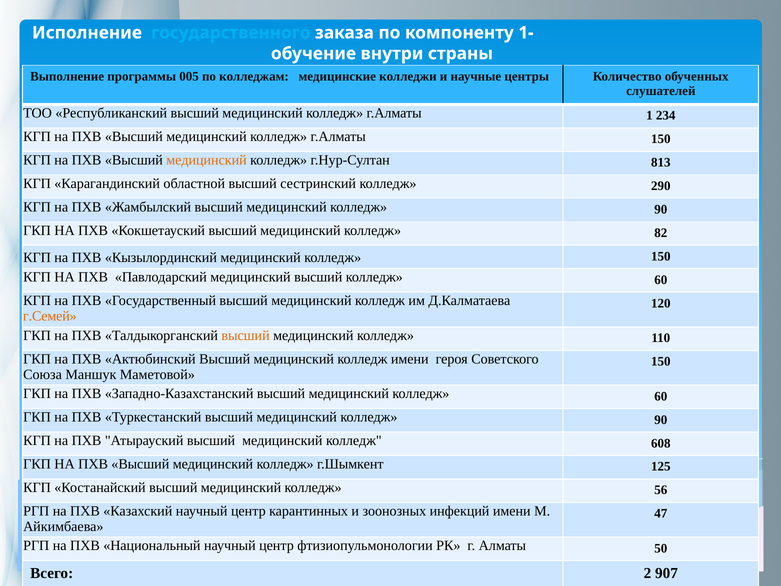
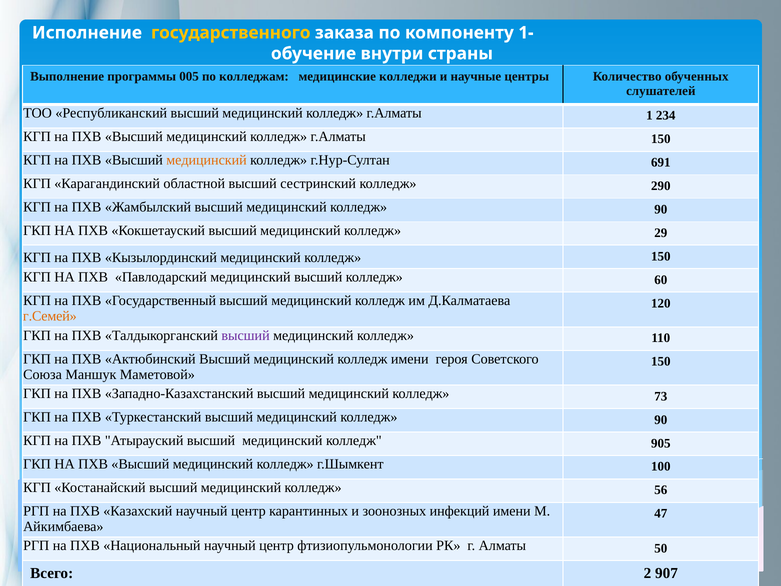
государственного colour: light blue -> yellow (231, 33)
813: 813 -> 691 (661, 162)
82: 82 -> 29 (661, 233)
высший colour: orange -> purple (246, 335)
медицинский колледж 60: 60 -> 73 (661, 396)
608: 608 -> 905 (661, 443)
125: 125 -> 100 (661, 466)
